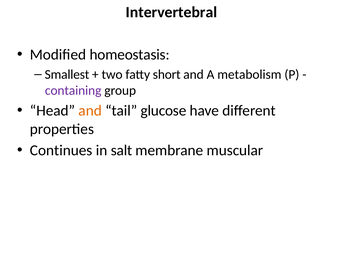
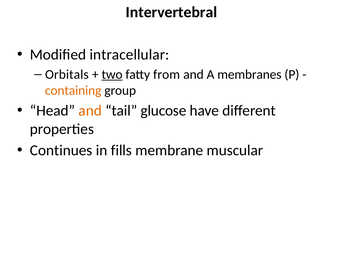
homeostasis: homeostasis -> intracellular (129, 55)
Smallest: Smallest -> Orbitals (67, 74)
two underline: none -> present (112, 74)
short: short -> from (167, 74)
metabolism: metabolism -> membranes (249, 74)
containing colour: purple -> orange (73, 90)
salt: salt -> fills (121, 150)
